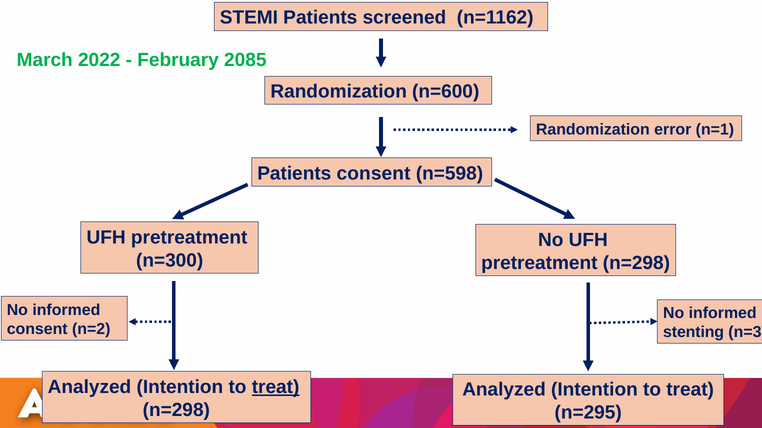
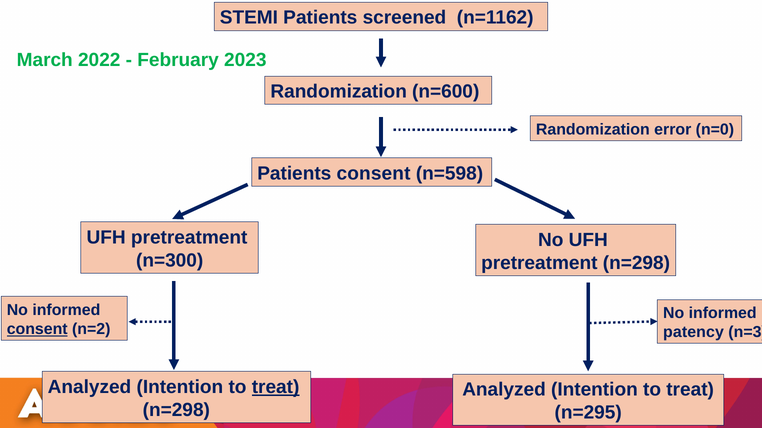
2085: 2085 -> 2023 (245, 60)
n=1: n=1 -> n=0 (715, 130)
consent underline: none -> present (37, 329)
stenting: stenting -> patency (693, 332)
